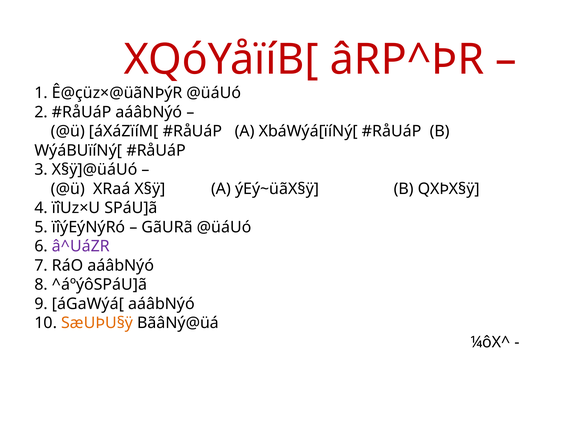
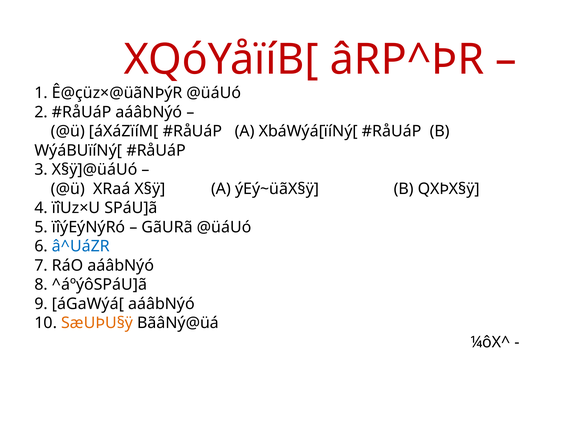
â^UáZR colour: purple -> blue (81, 246)
